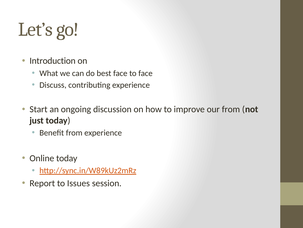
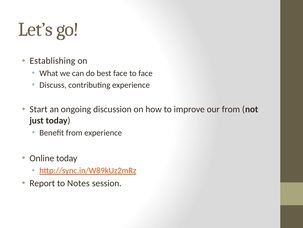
Introduction: Introduction -> Establishing (52, 61)
Issues: Issues -> Notes (78, 183)
